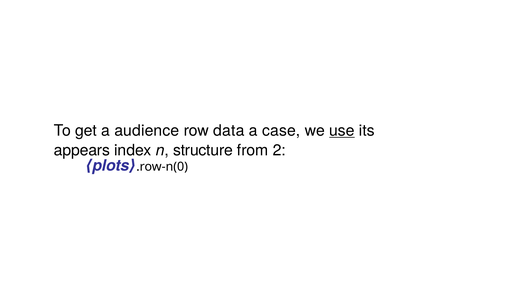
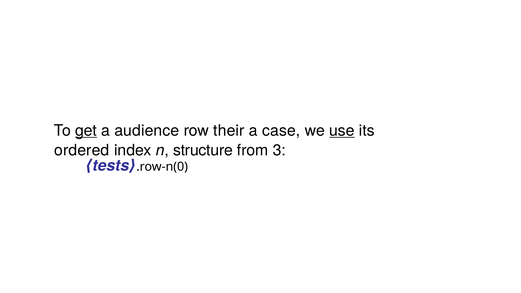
get underline: none -> present (86, 131)
data: data -> their (229, 131)
appears: appears -> ordered (82, 150)
2: 2 -> 3 (279, 150)
plots: plots -> tests (111, 166)
